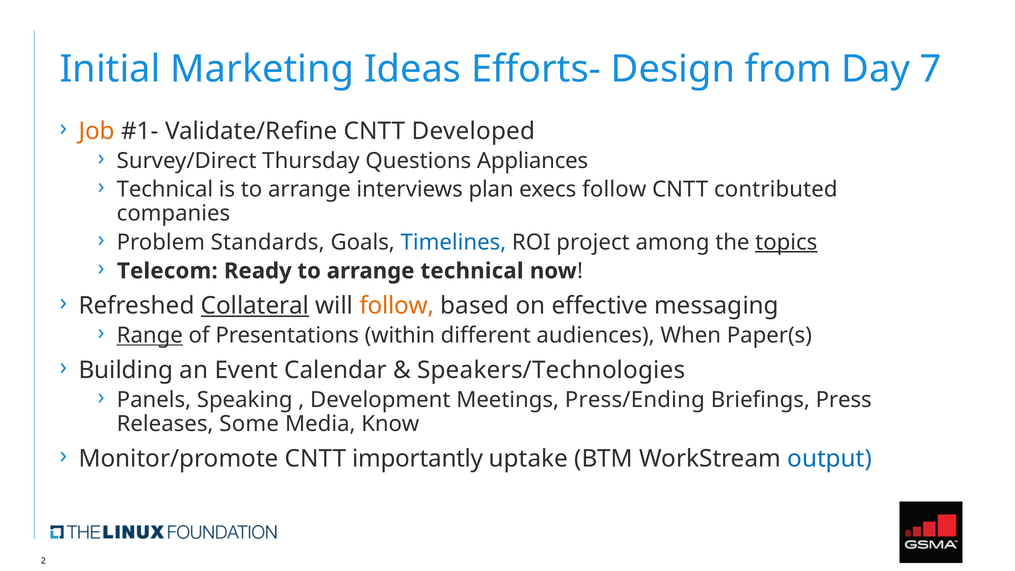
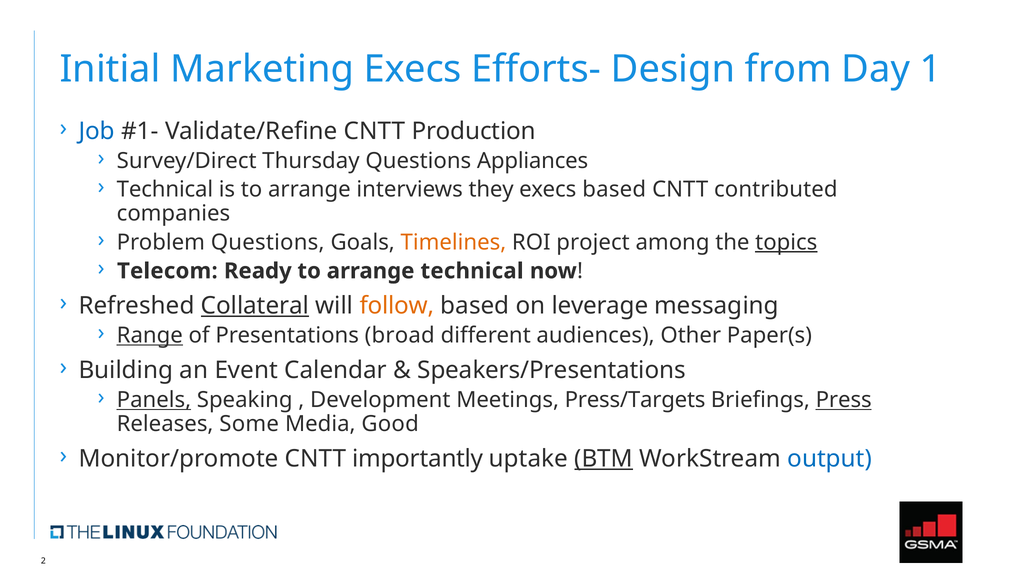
Marketing Ideas: Ideas -> Execs (413, 69)
7: 7 -> 1 (931, 69)
Job colour: orange -> blue (97, 131)
Developed: Developed -> Production (474, 131)
plan: plan -> they (491, 190)
execs follow: follow -> based (614, 190)
Problem Standards: Standards -> Questions (268, 242)
Timelines colour: blue -> orange (453, 242)
effective: effective -> leverage (600, 306)
within: within -> broad (400, 335)
When: When -> Other (691, 335)
Speakers/Technologies: Speakers/Technologies -> Speakers/Presentations (552, 370)
Panels underline: none -> present (154, 400)
Press/Ending: Press/Ending -> Press/Targets (635, 400)
Press underline: none -> present (844, 400)
Know: Know -> Good (390, 424)
BTM underline: none -> present (604, 459)
